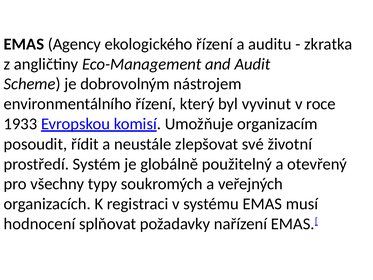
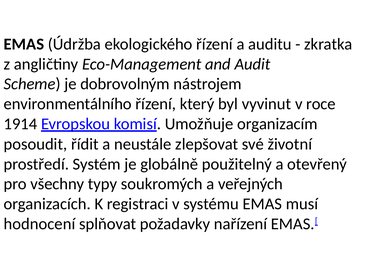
Agency: Agency -> Údržba (74, 44)
1933: 1933 -> 1914 (20, 124)
